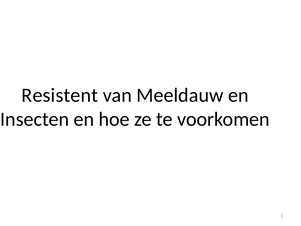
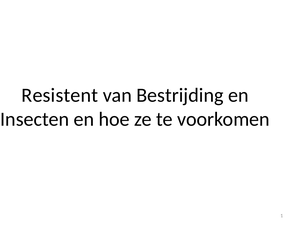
Meeldauw: Meeldauw -> Bestrijding (180, 95)
